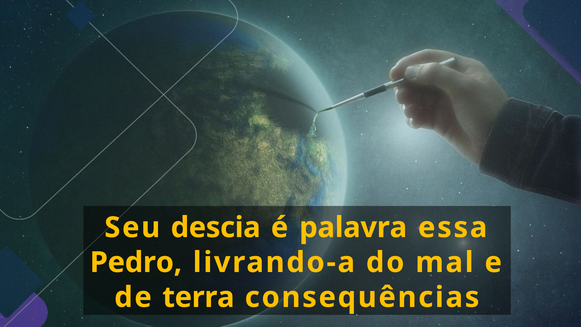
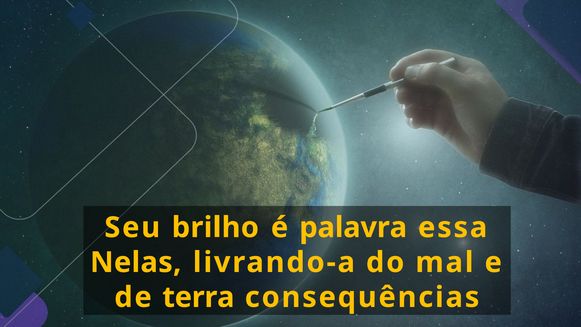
descia: descia -> brilho (215, 227)
Pedro: Pedro -> Nelas (136, 262)
